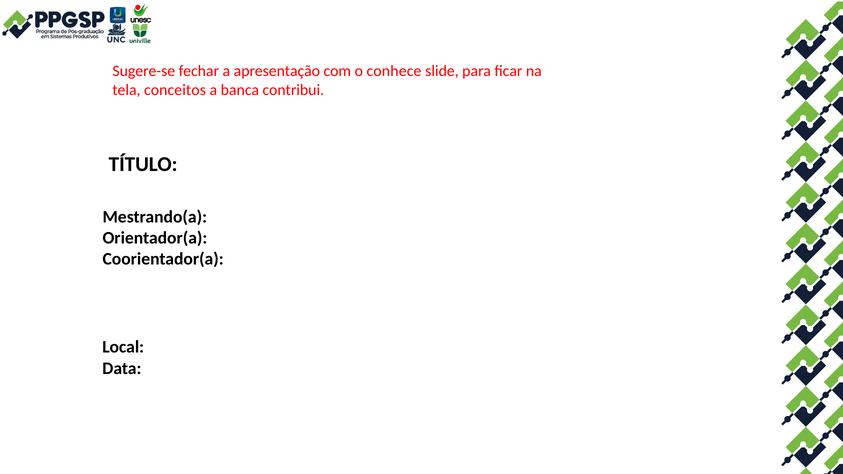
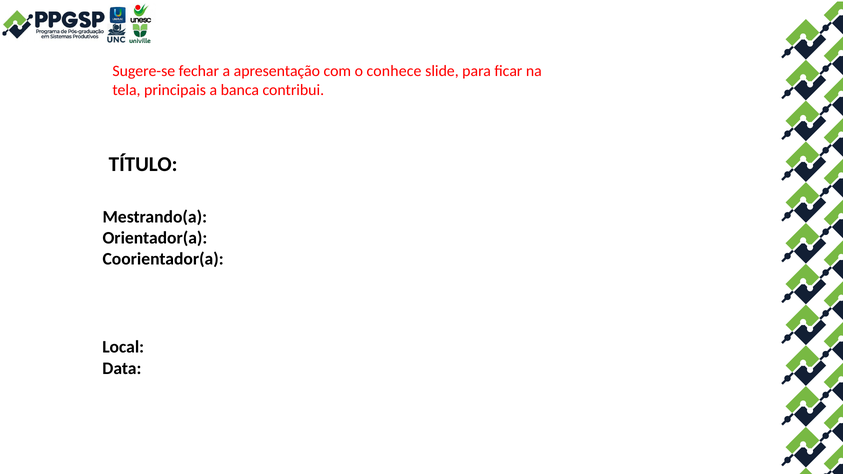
conceitos: conceitos -> principais (175, 90)
